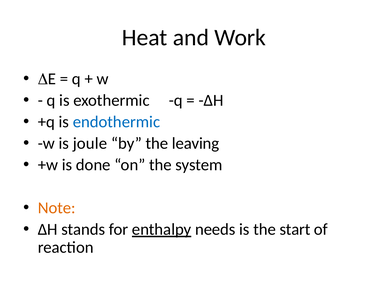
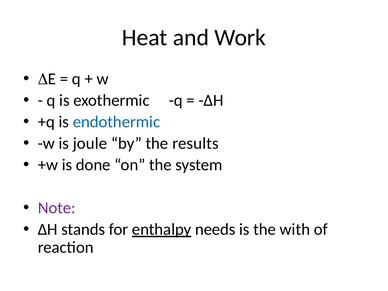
leaving: leaving -> results (195, 143)
Note colour: orange -> purple (57, 208)
start: start -> with (295, 229)
